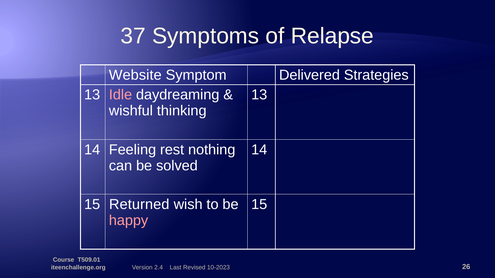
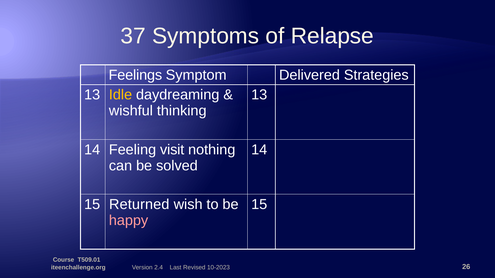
Website: Website -> Feelings (135, 75)
Idle colour: pink -> yellow (121, 95)
rest: rest -> visit (172, 150)
